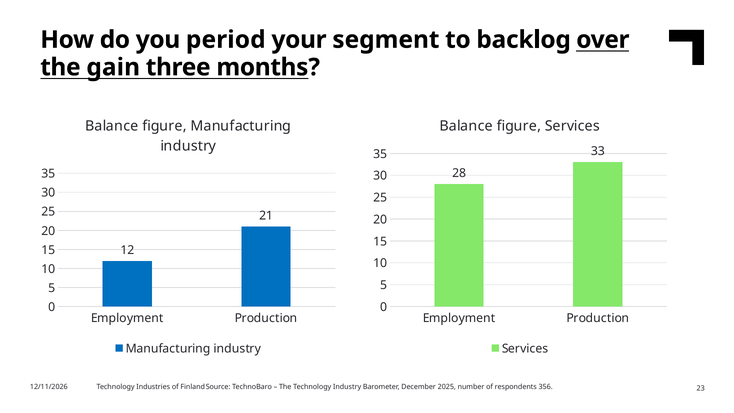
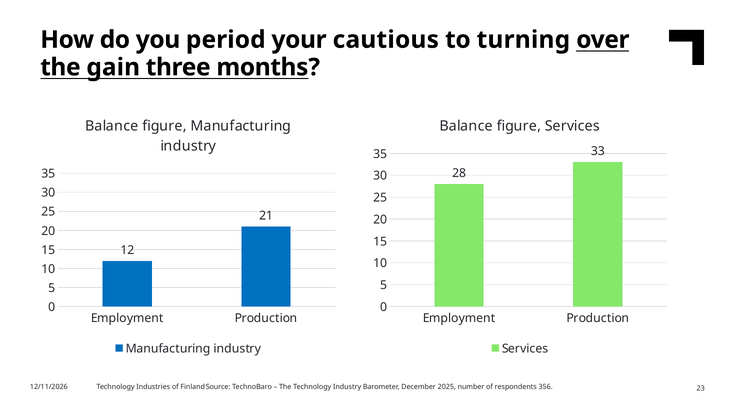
segment: segment -> cautious (386, 40)
backlog: backlog -> turning (523, 40)
